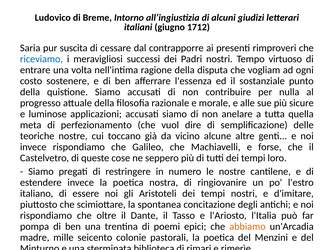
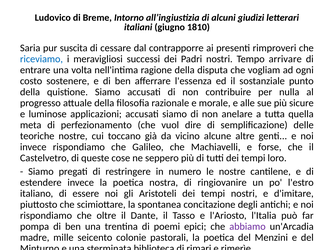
1712: 1712 -> 1810 (198, 27)
virtuoso: virtuoso -> arrivare (285, 59)
abbiamo colour: orange -> purple (247, 227)
